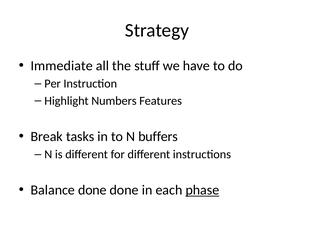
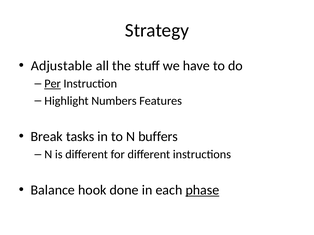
Immediate: Immediate -> Adjustable (62, 66)
Per underline: none -> present (53, 84)
Balance done: done -> hook (92, 191)
